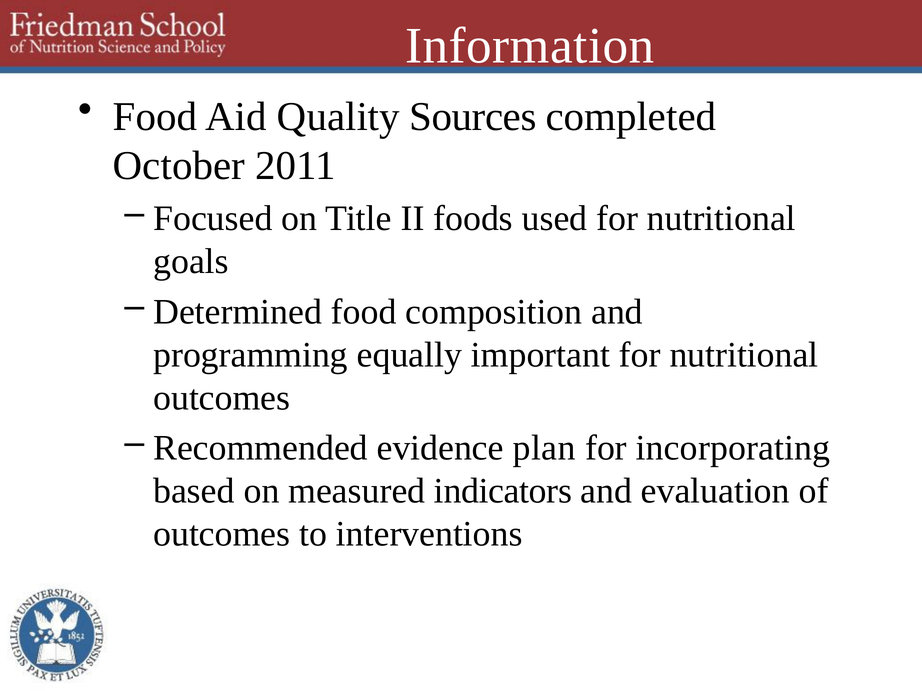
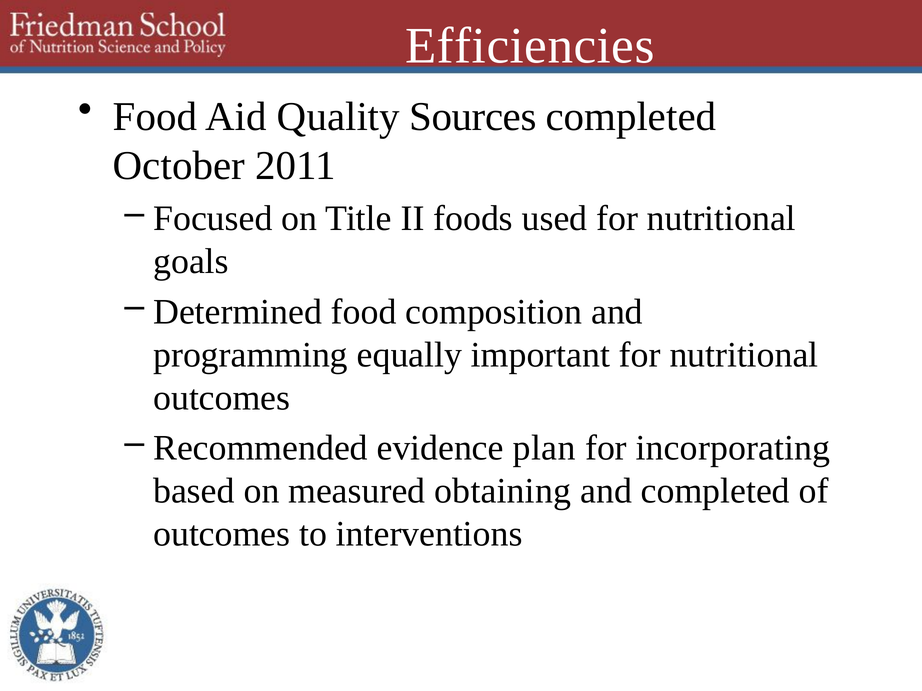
Information: Information -> Efficiencies (530, 46)
indicators: indicators -> obtaining (503, 491)
and evaluation: evaluation -> completed (715, 491)
